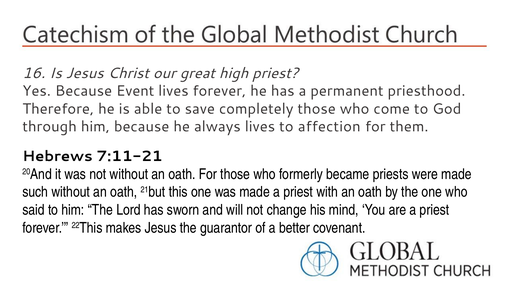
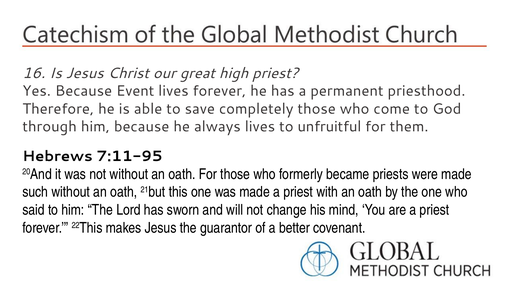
affection: affection -> unfruitful (329, 126)
7:11-21: 7:11-21 -> 7:11-95 (130, 156)
